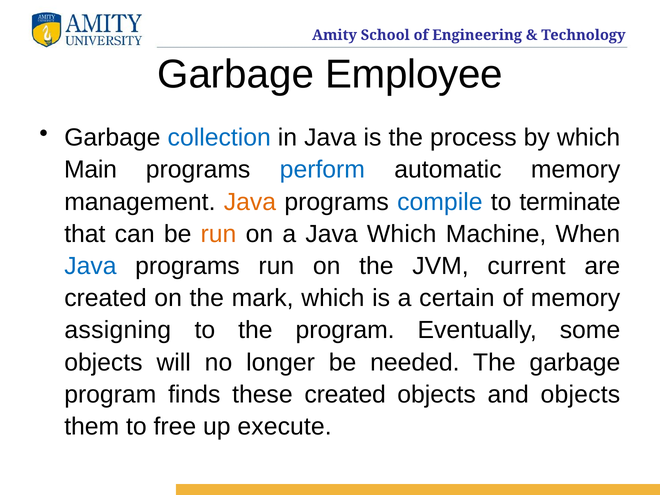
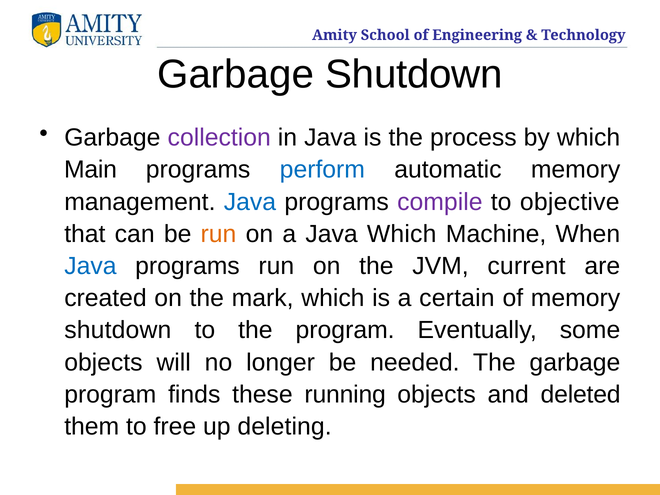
Garbage Employee: Employee -> Shutdown (414, 74)
collection colour: blue -> purple (219, 138)
Java colour: orange -> blue (250, 202)
compile colour: blue -> purple (440, 202)
terminate: terminate -> objective (570, 202)
assigning: assigning -> shutdown (118, 330)
these created: created -> running (345, 394)
and objects: objects -> deleted (581, 394)
execute: execute -> deleting (285, 427)
